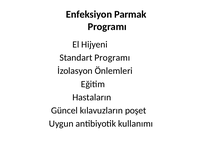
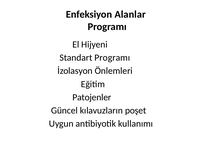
Parmak: Parmak -> Alanlar (130, 14)
Hastaların: Hastaların -> Patojenler (92, 97)
